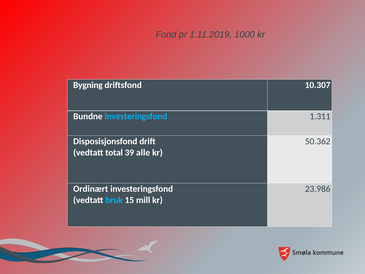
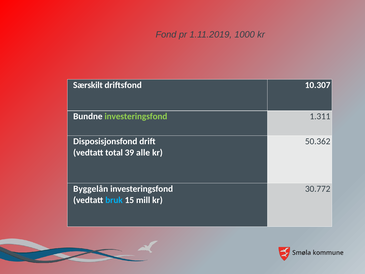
Bygning: Bygning -> Særskilt (88, 85)
investeringsfond colour: light blue -> light green (136, 116)
Ordinært: Ordinært -> Byggelån (91, 189)
23.986: 23.986 -> 30.772 (318, 189)
